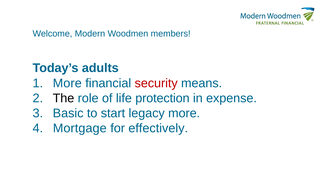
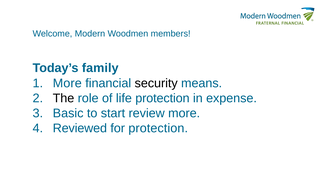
adults: adults -> family (100, 68)
security colour: red -> black (156, 83)
legacy: legacy -> review (147, 113)
Mortgage: Mortgage -> Reviewed (80, 128)
for effectively: effectively -> protection (158, 128)
